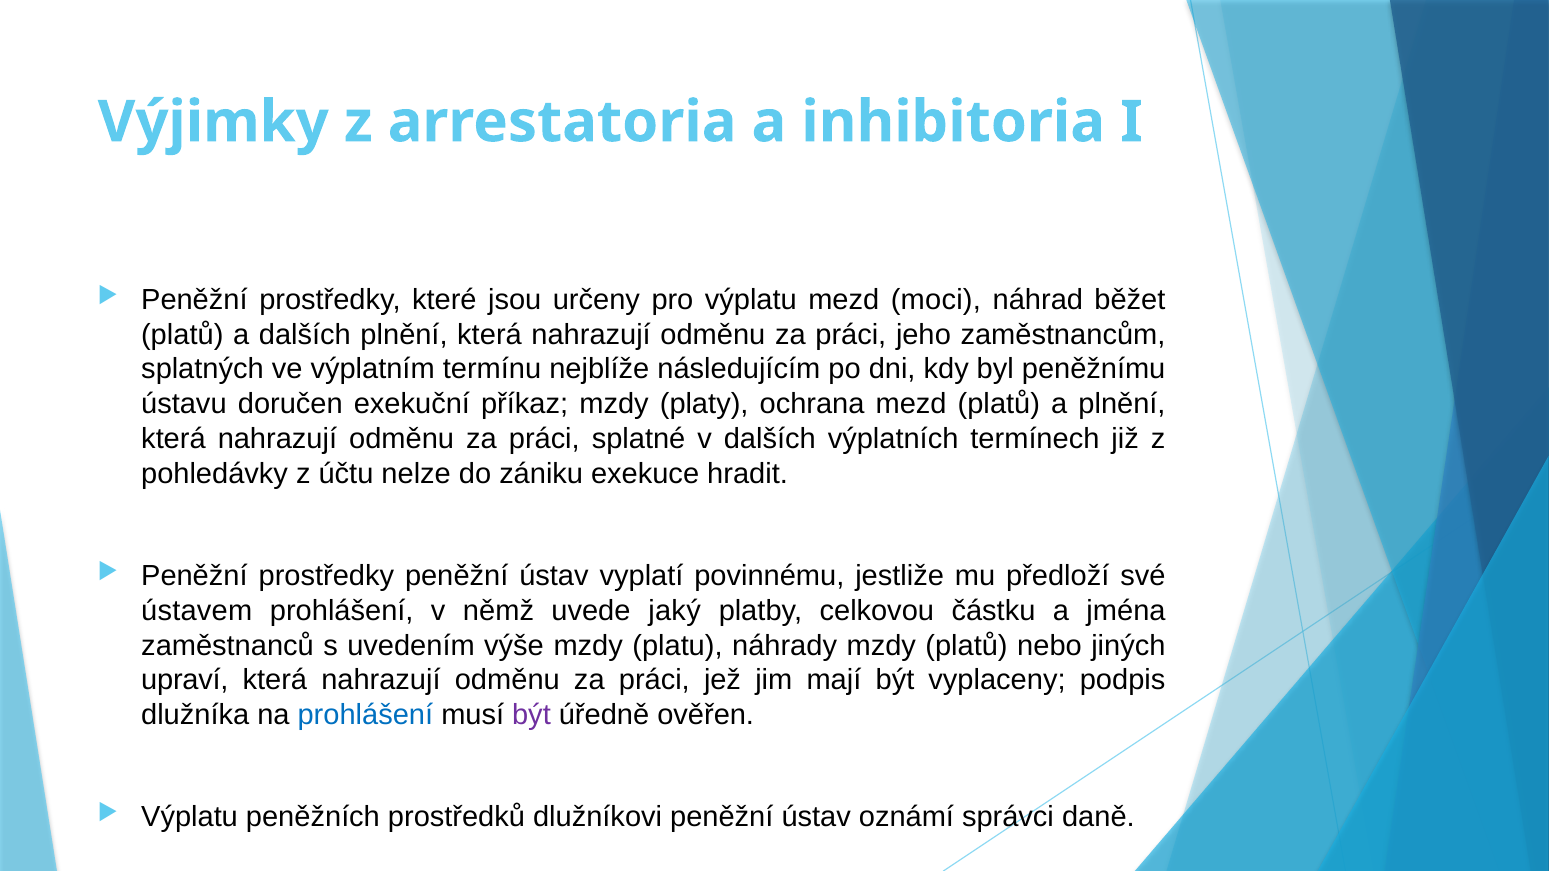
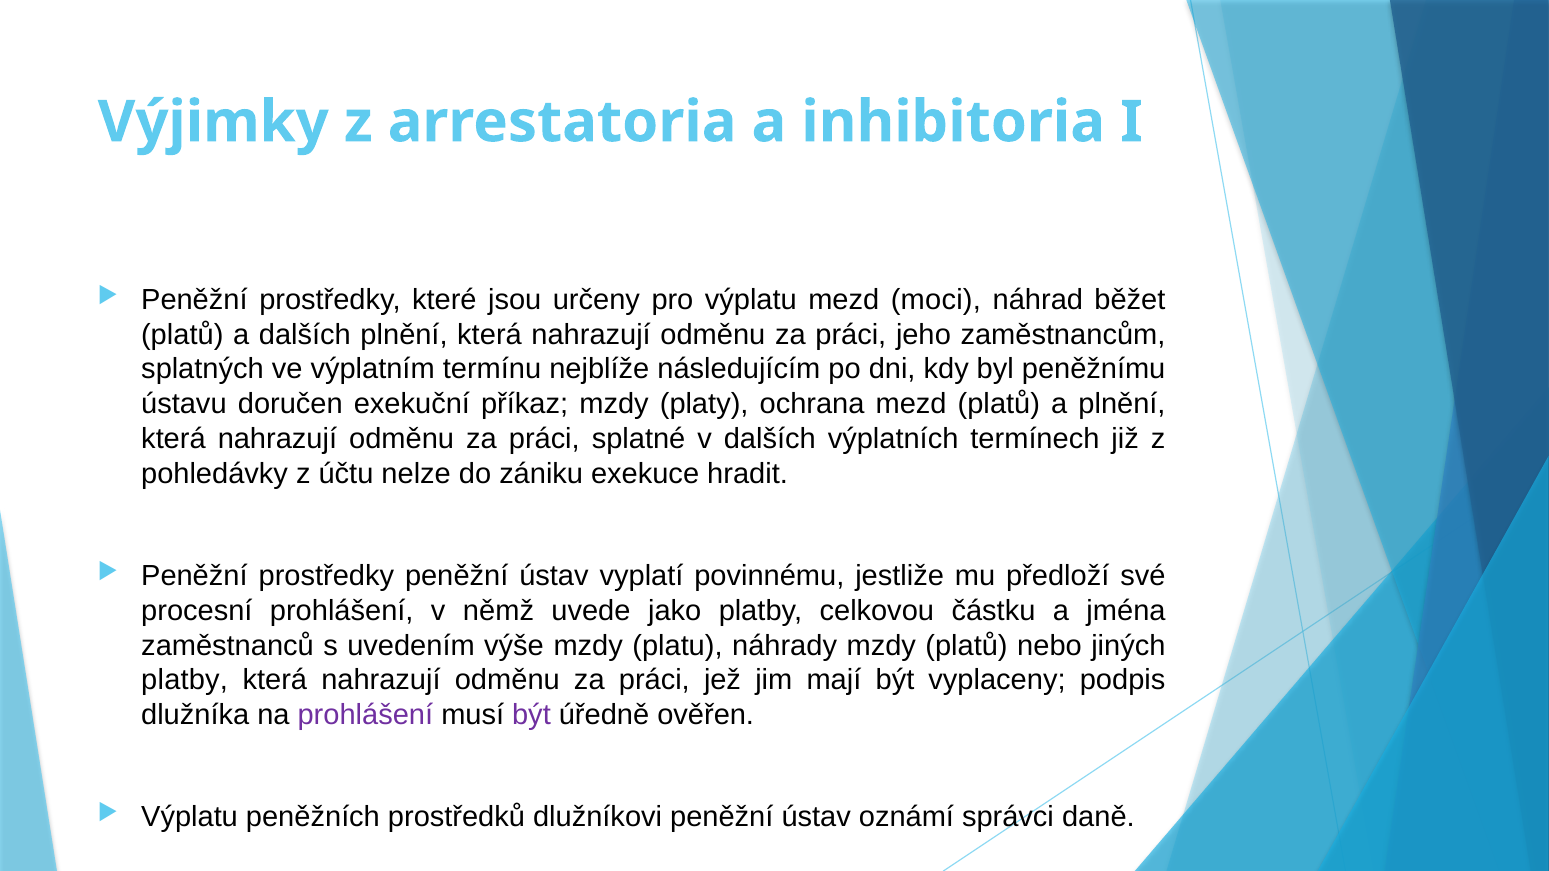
ústavem: ústavem -> procesní (197, 611)
jaký: jaký -> jako (675, 611)
upraví: upraví -> platby (185, 681)
prohlášení colour: blue -> purple (365, 715)
